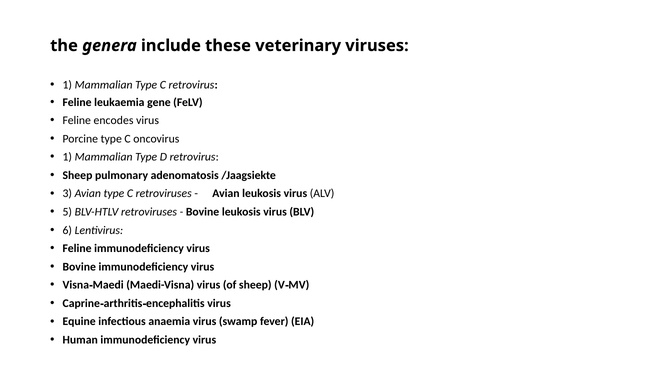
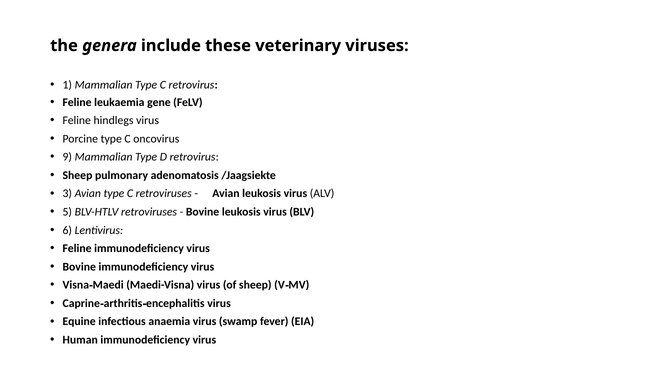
encodes: encodes -> hindlegs (114, 120)
1: 1 -> 9 (67, 157)
